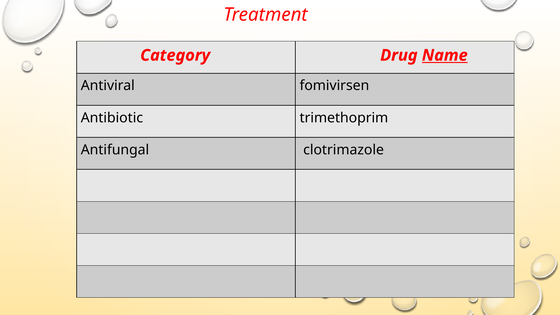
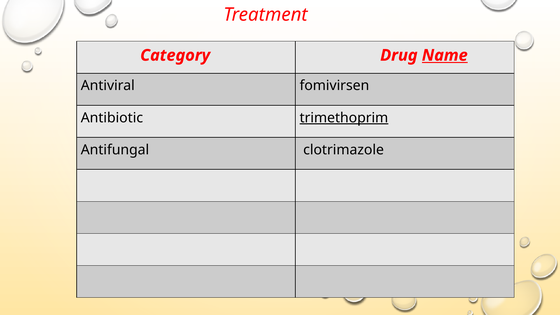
trimethoprim underline: none -> present (344, 118)
